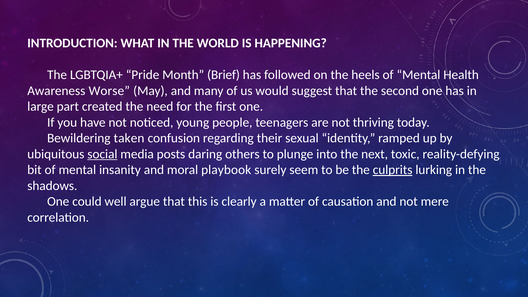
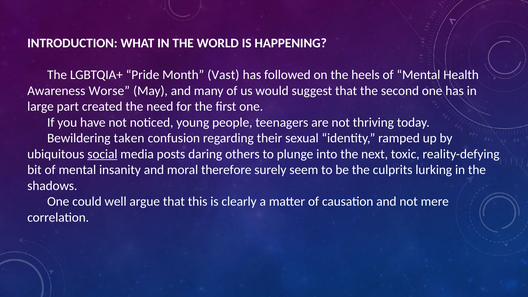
Brief: Brief -> Vast (223, 75)
playbook: playbook -> therefore (226, 170)
culprits underline: present -> none (393, 170)
